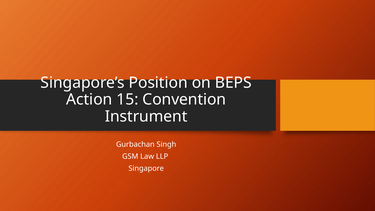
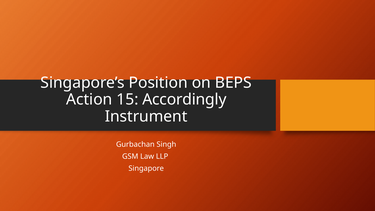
Convention: Convention -> Accordingly (184, 99)
